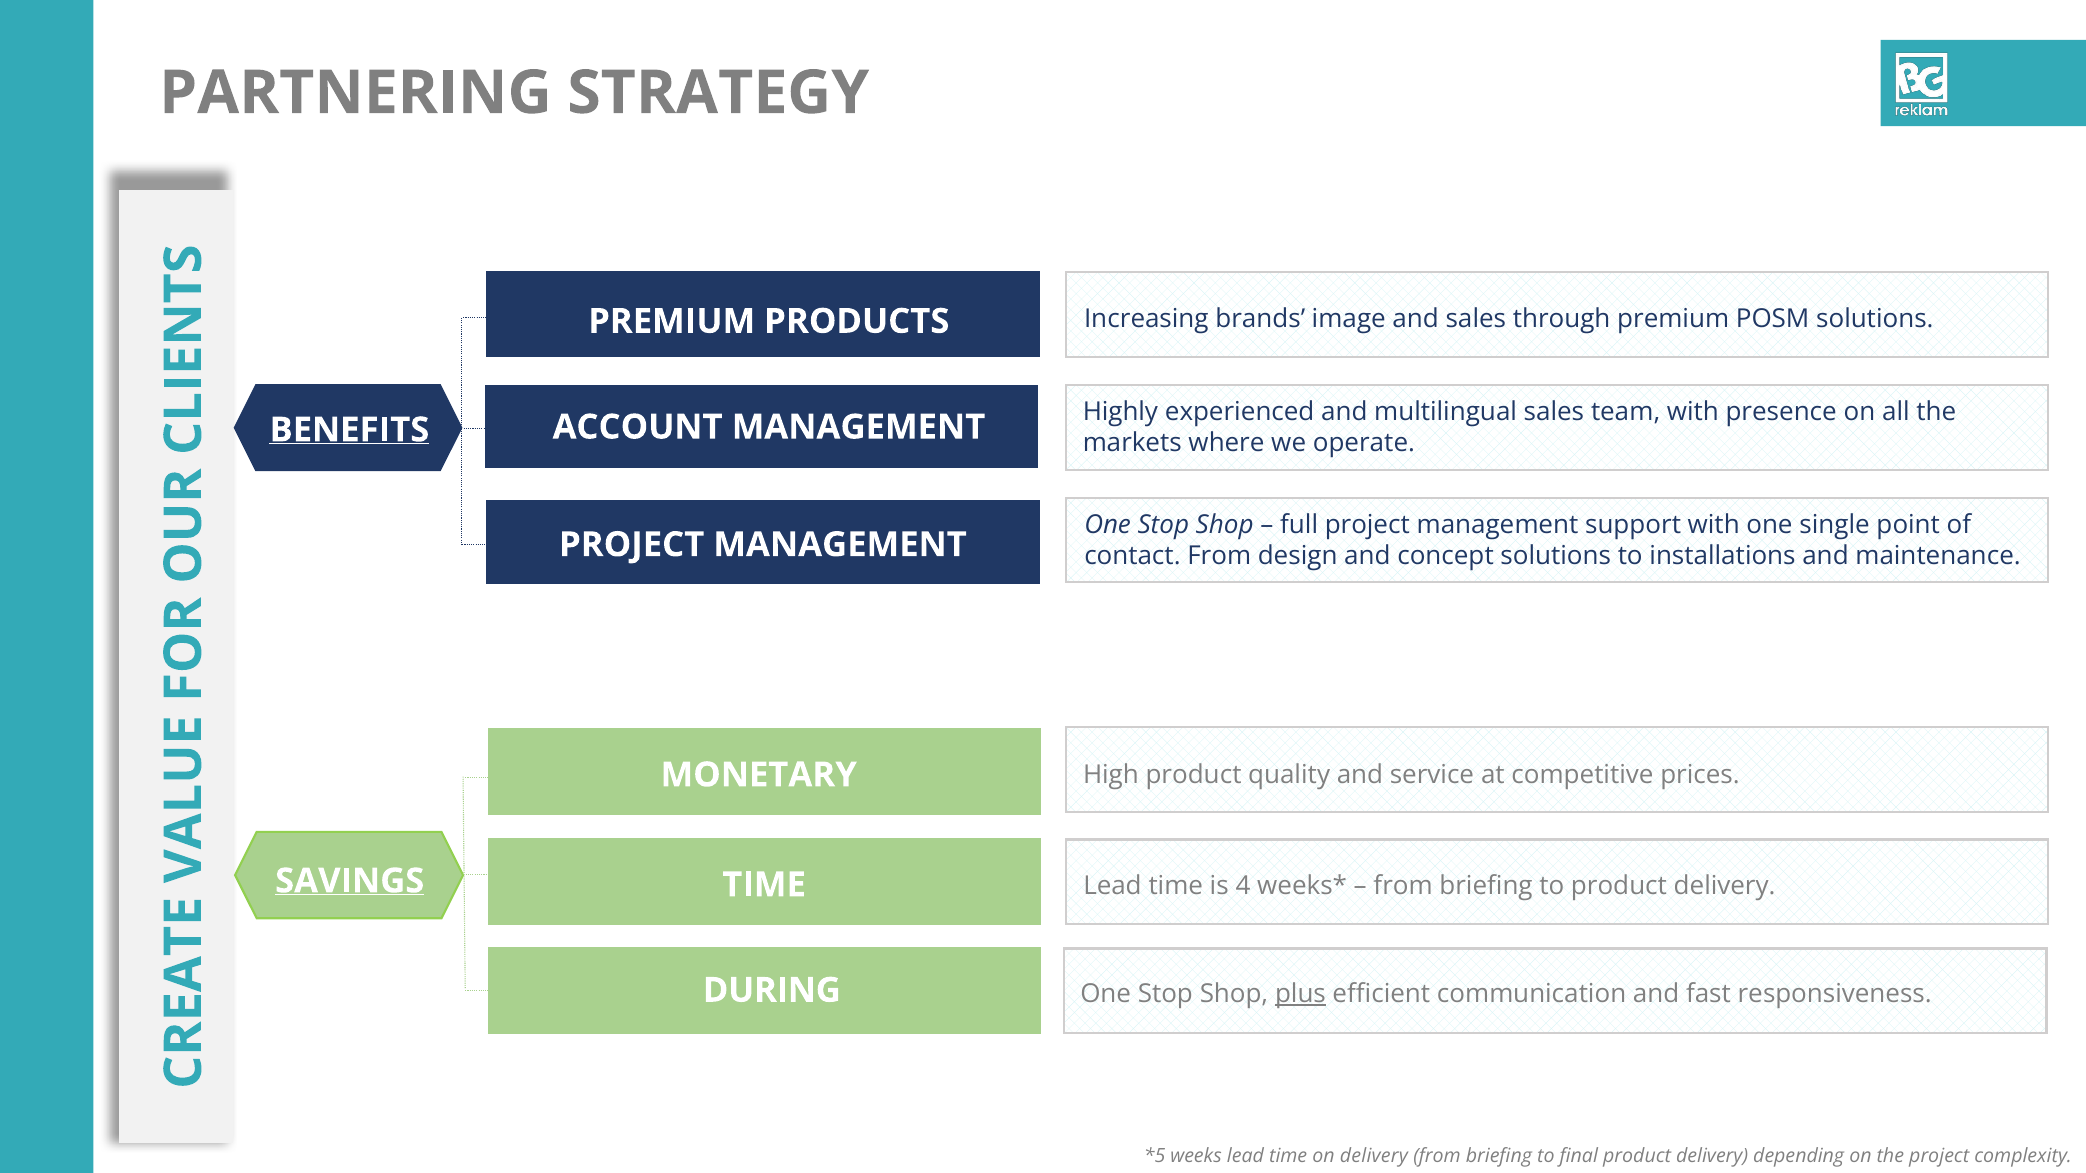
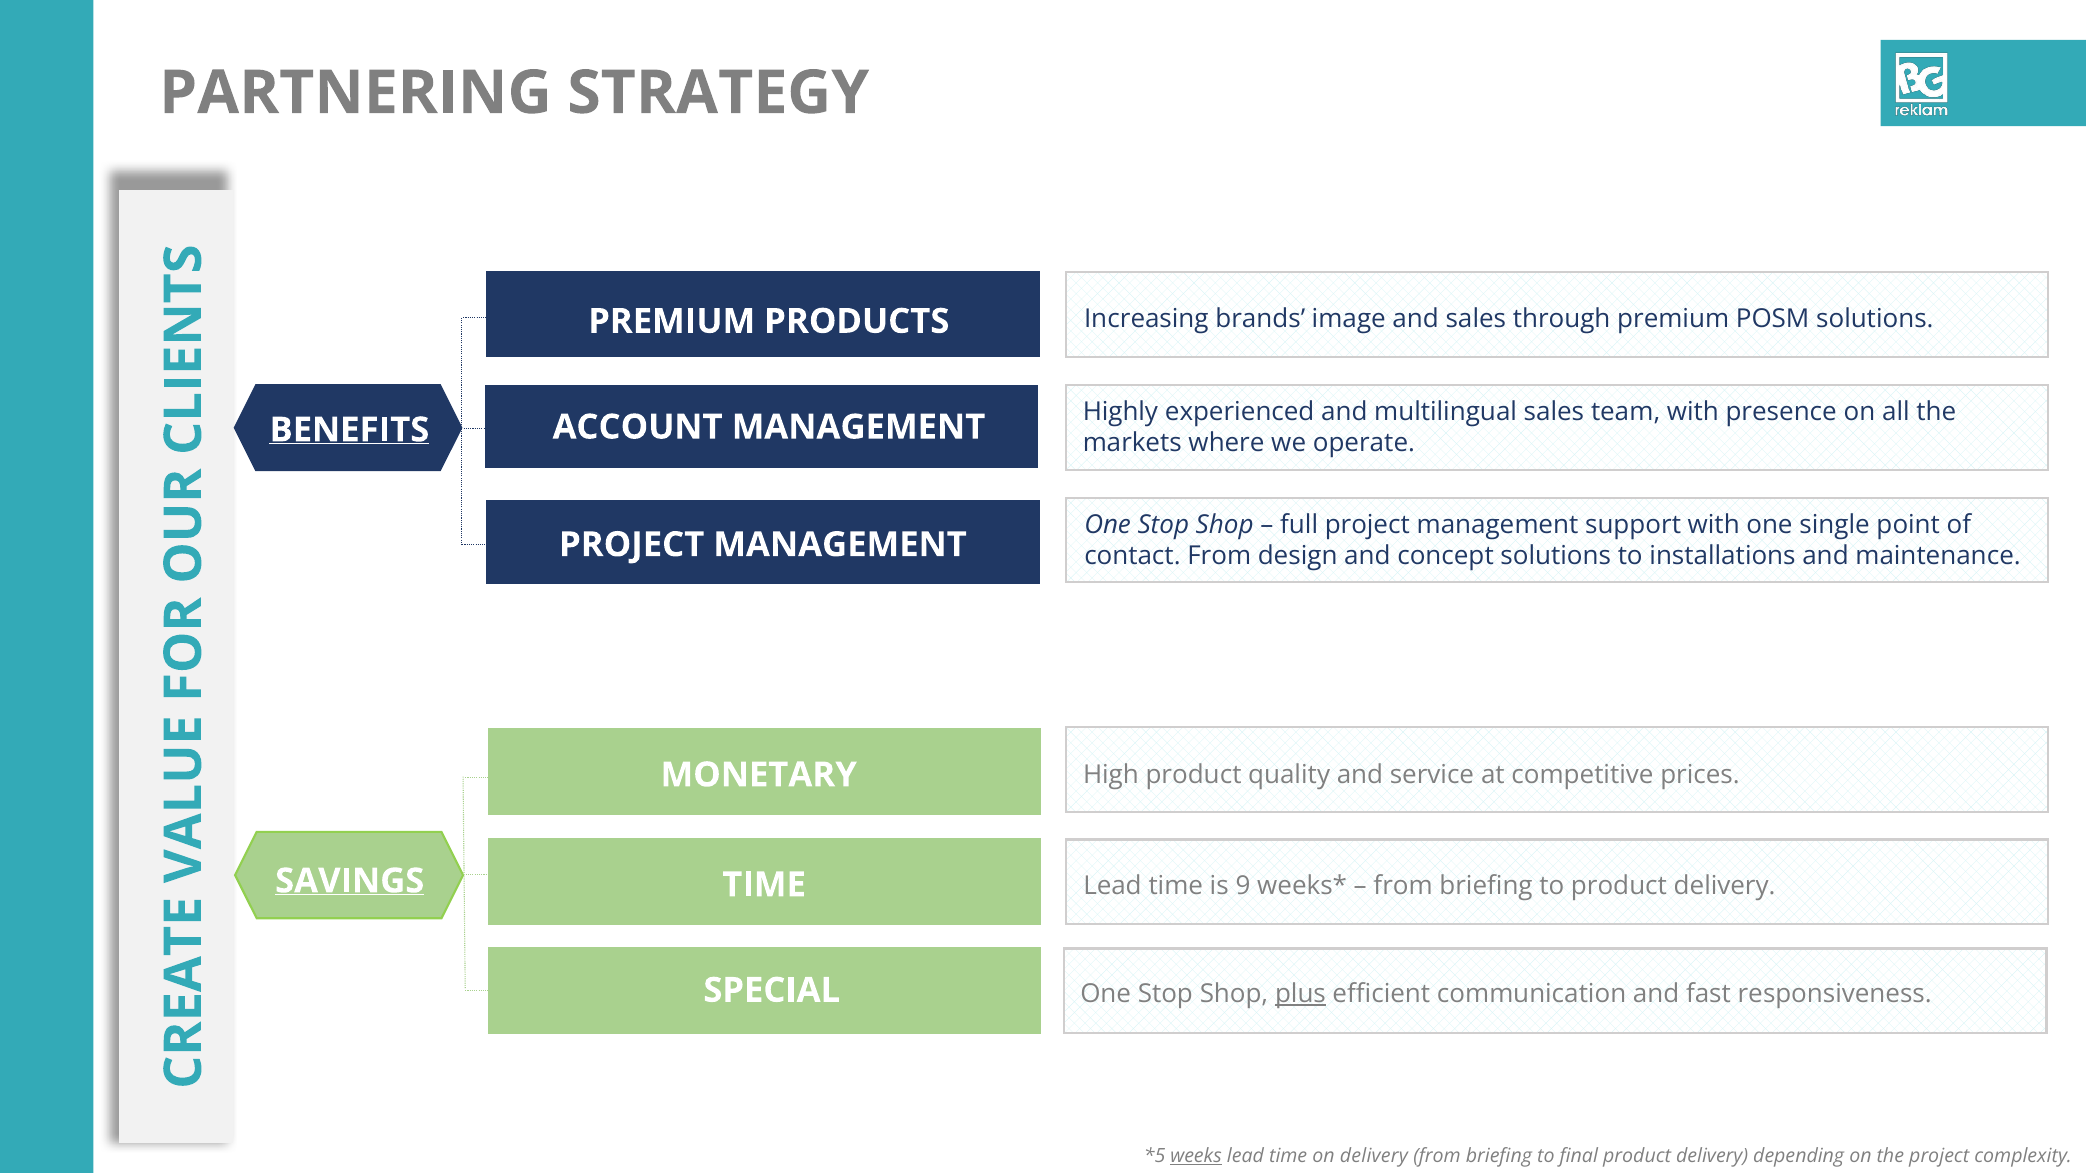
4: 4 -> 9 (1243, 886)
DURING: DURING -> SPECIAL (772, 991)
weeks underline: none -> present (1196, 1156)
